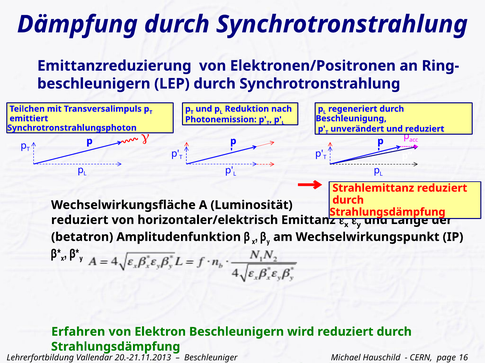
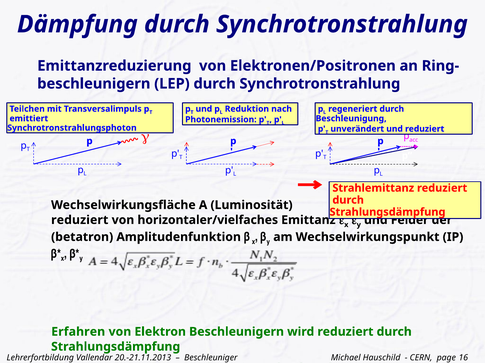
horizontaler/elektrisch: horizontaler/elektrisch -> horizontaler/vielfaches (208, 220)
Länge: Länge -> Felder (410, 220)
